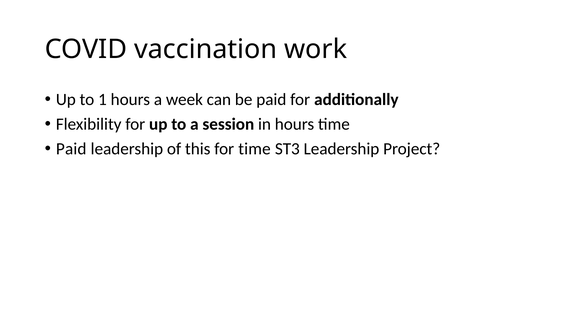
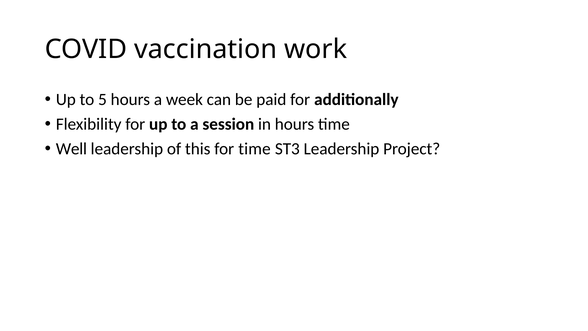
1: 1 -> 5 (102, 99)
Paid: Paid -> Well (71, 149)
